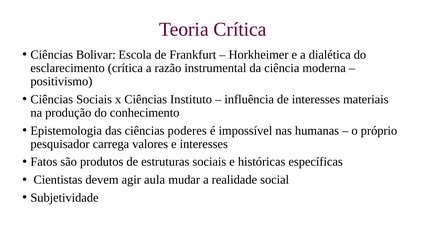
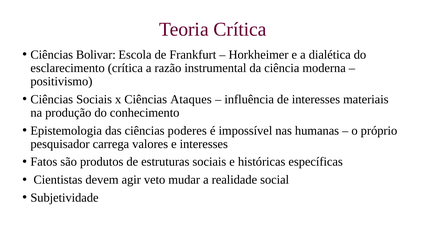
Instituto: Instituto -> Ataques (191, 99)
aula: aula -> veto (155, 179)
